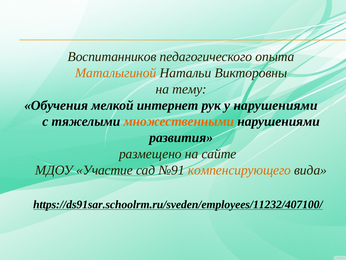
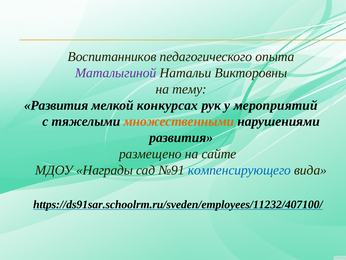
Маталыгиной colour: orange -> purple (116, 73)
Обучения: Обучения -> Развития (56, 105)
интернет: интернет -> конкурсах (167, 105)
у нарушениями: нарушениями -> мероприятий (276, 105)
Участие: Участие -> Награды (105, 170)
компенсирующего colour: orange -> blue (239, 170)
